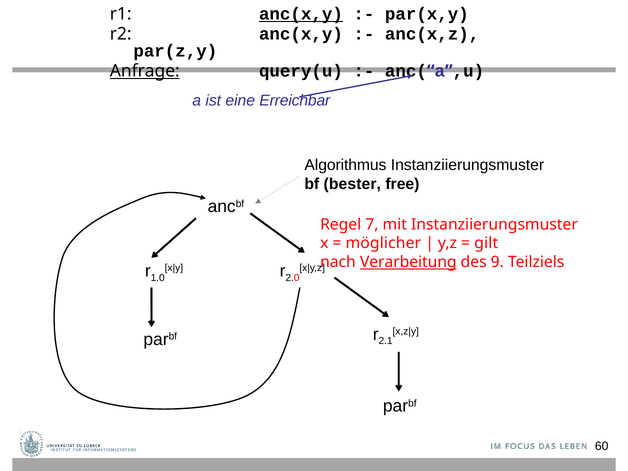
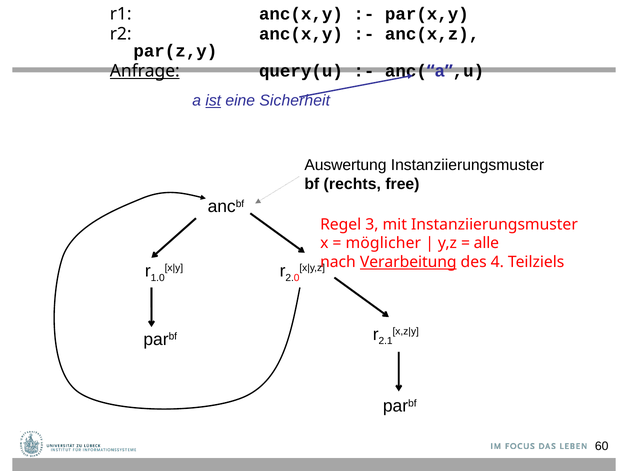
anc(x,y underline: present -> none (301, 14)
ist underline: none -> present (213, 101)
Erreichbar: Erreichbar -> Sicherheit (295, 101)
Algorithmus: Algorithmus -> Auswertung (345, 165)
bester: bester -> rechts (352, 184)
7: 7 -> 3 (372, 224)
gilt: gilt -> alle (486, 243)
9: 9 -> 4 (497, 262)
